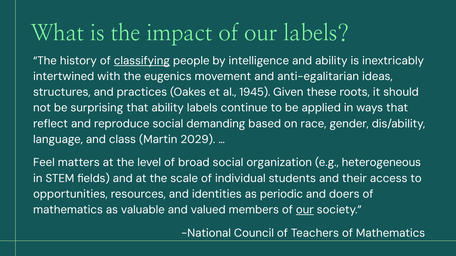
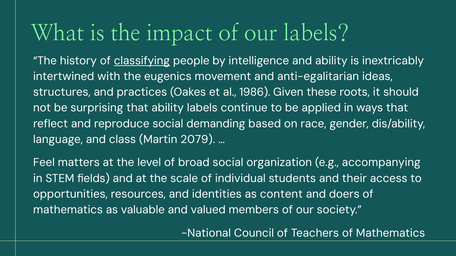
1945: 1945 -> 1986 (255, 92)
2029: 2029 -> 2079 (198, 140)
heterogeneous: heterogeneous -> accompanying (381, 163)
periodic: periodic -> content (281, 194)
our underline: present -> none (305, 210)
